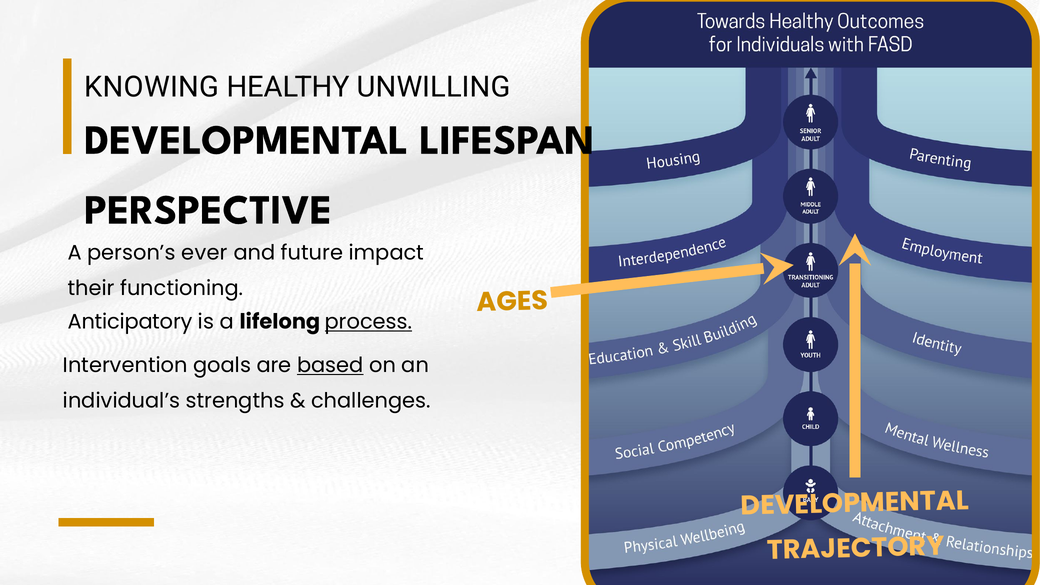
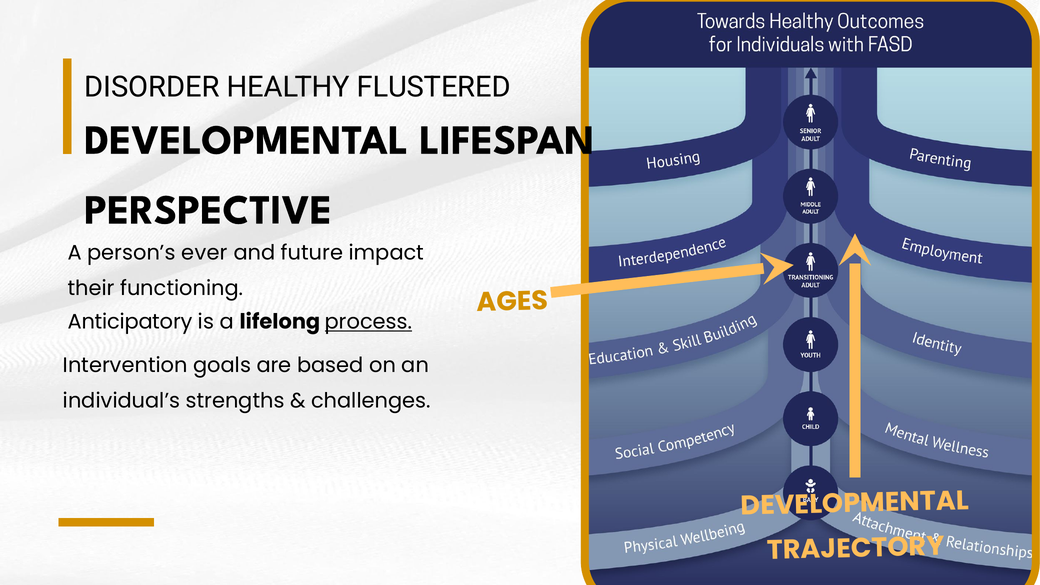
KNOWING: KNOWING -> DISORDER (152, 87)
UNWILLING: UNWILLING -> FLUSTERED (434, 87)
based underline: present -> none (330, 365)
